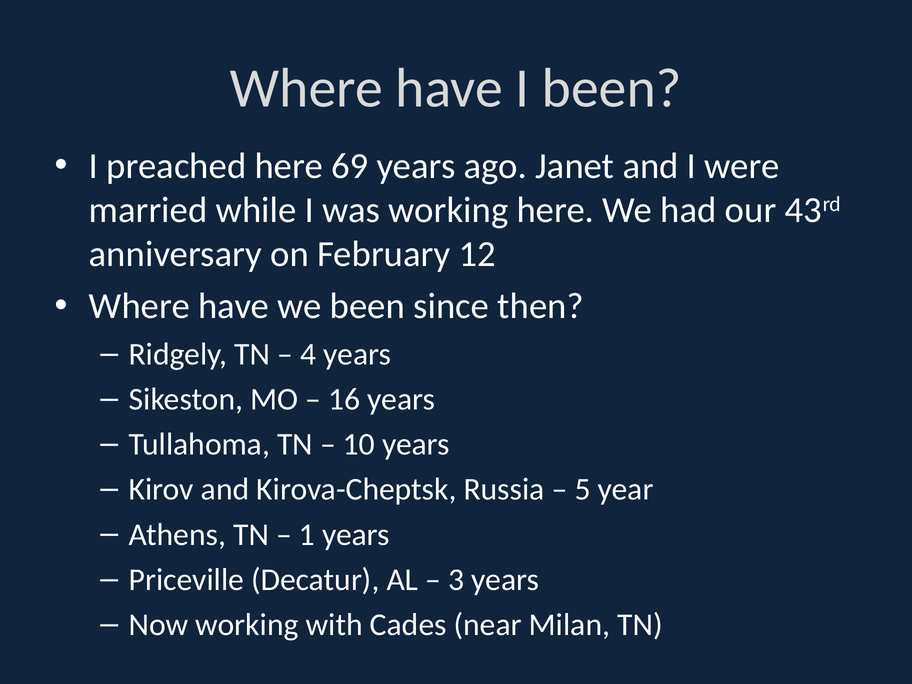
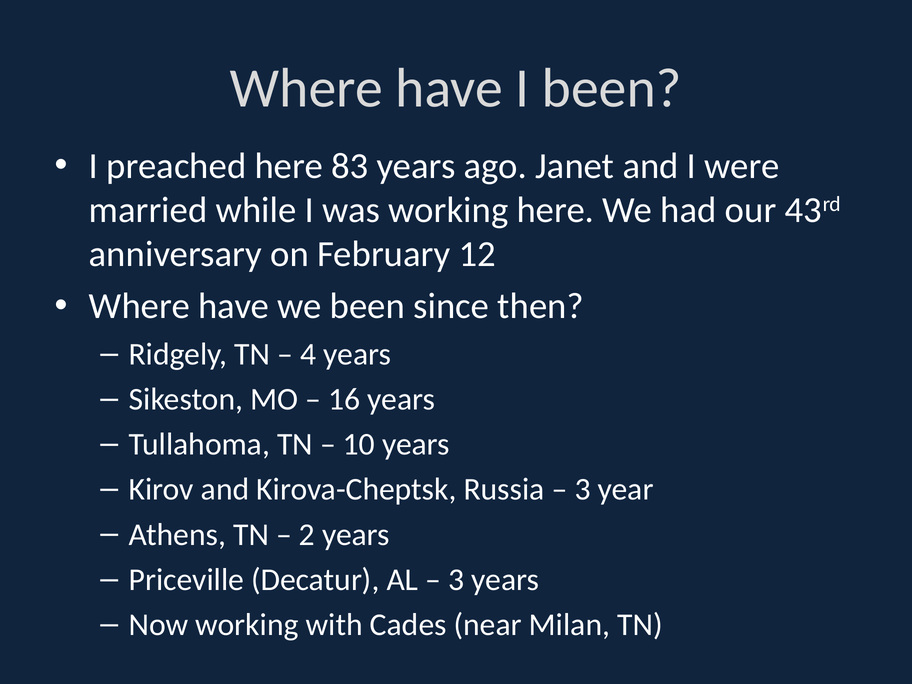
69: 69 -> 83 (350, 166)
5: 5 -> 3 (583, 489)
1: 1 -> 2 (307, 535)
